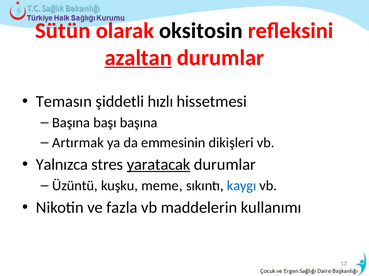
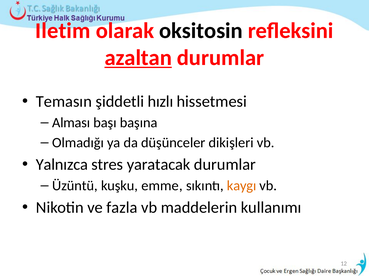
Sütün: Sütün -> Iletim (63, 31)
Başına: Başına -> Alması (71, 123)
Artırmak: Artırmak -> Olmadığı (78, 143)
emmesinin: emmesinin -> düşünceler (173, 143)
yaratacak underline: present -> none (159, 165)
meme: meme -> emme (162, 186)
kaygı colour: blue -> orange (242, 186)
